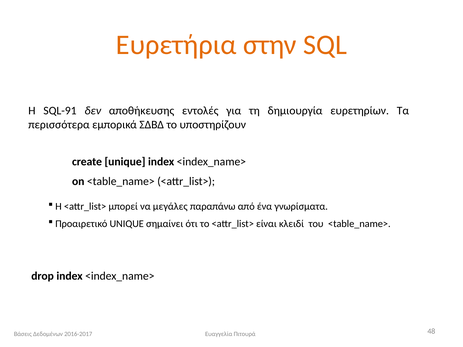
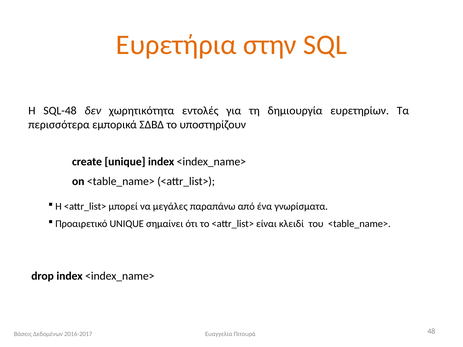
SQL-91: SQL-91 -> SQL-48 (60, 111)
αποθήκευσης: αποθήκευσης -> χωρητικότητα (142, 111)
